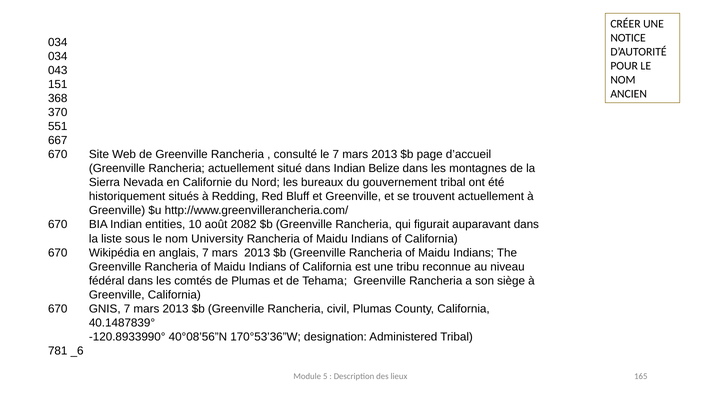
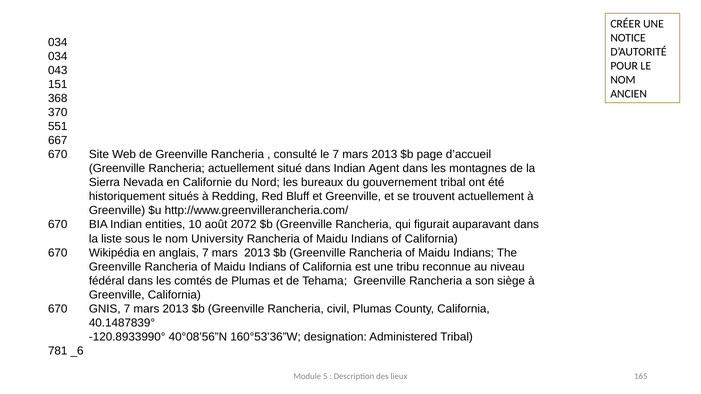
Belize: Belize -> Agent (384, 169)
2082: 2082 -> 2072 (244, 225)
170°53’36”W: 170°53’36”W -> 160°53’36”W (266, 337)
